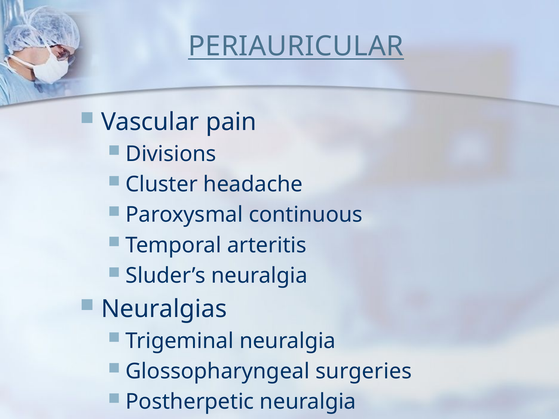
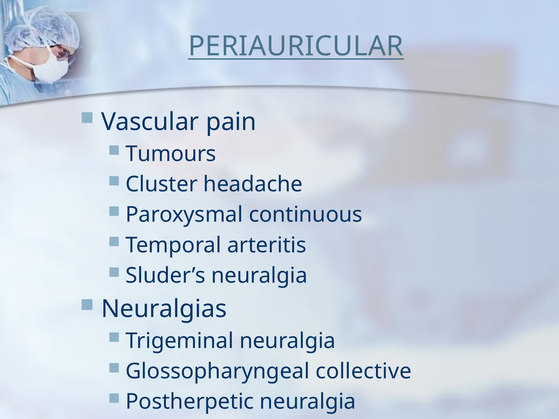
Divisions: Divisions -> Tumours (171, 154)
surgeries: surgeries -> collective (364, 372)
